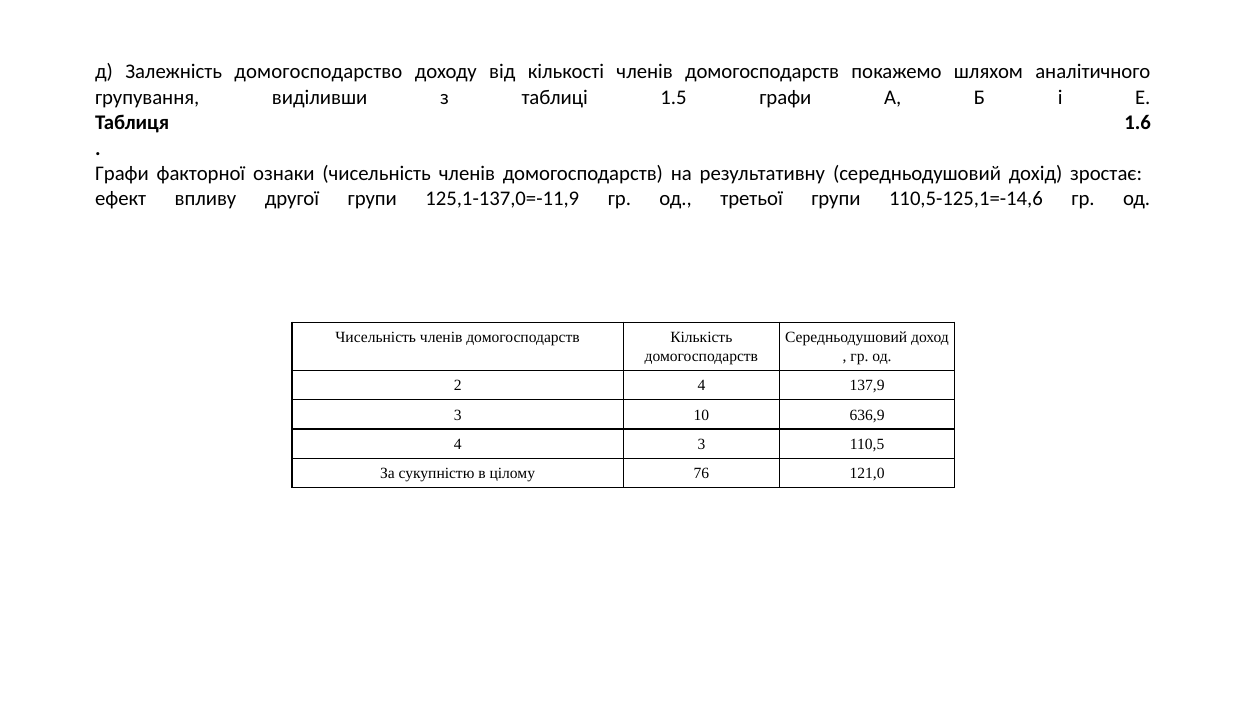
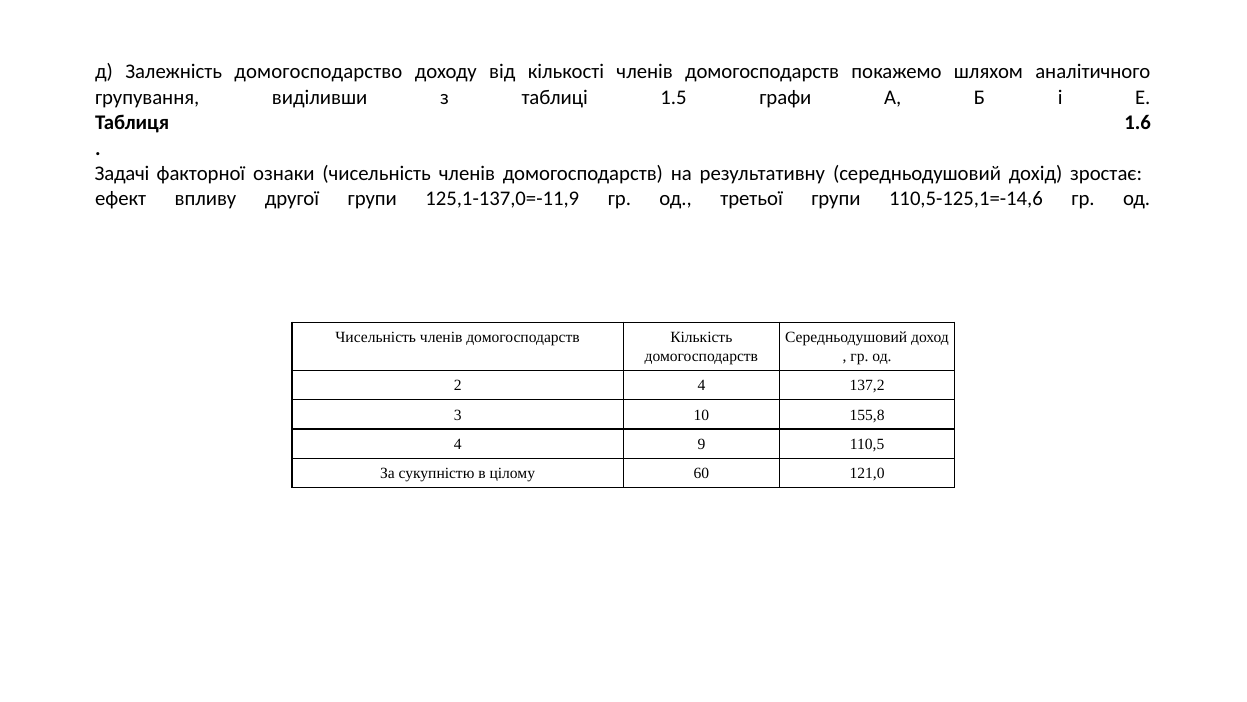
Графи: Графи -> Задачі (122, 174)
137,9: 137,9 -> 137,2 (867, 385)
636,9: 636,9 -> 155,8 (867, 415)
4 3: 3 -> 9 (701, 444)
76: 76 -> 60 (701, 473)
